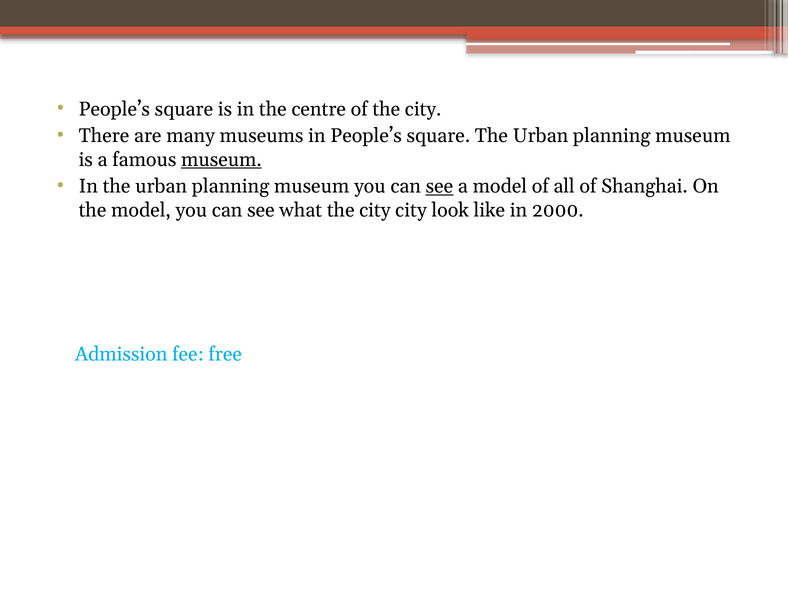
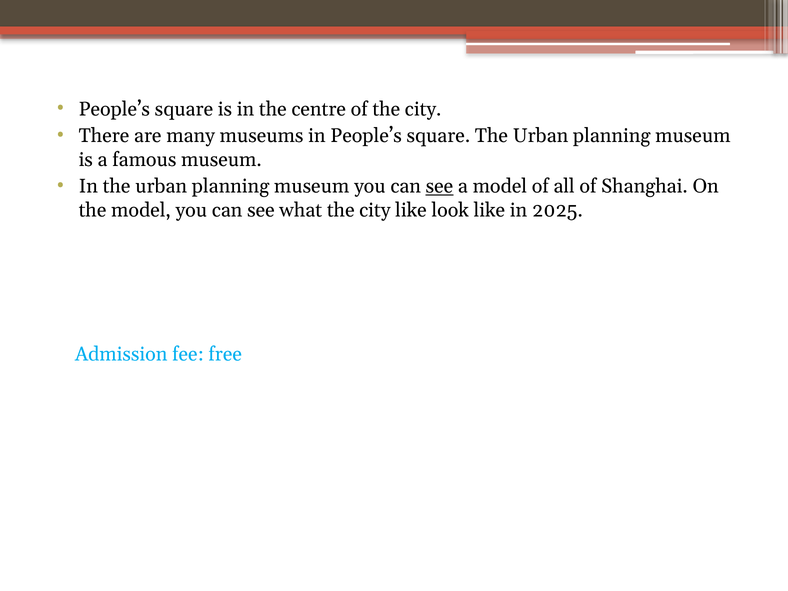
museum underline: present -> none (221, 160)
city city: city -> like (411, 210)
2000: 2000 -> 2025 (558, 210)
